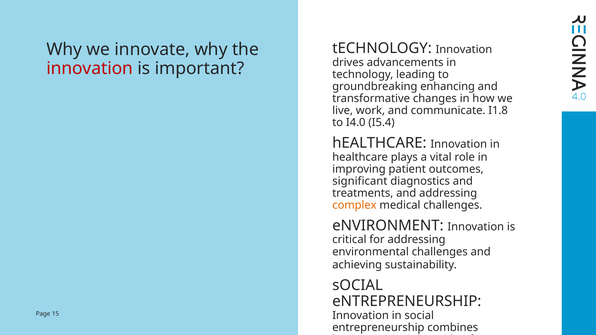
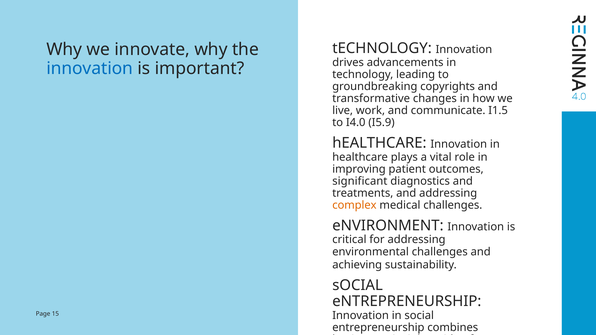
innovation colour: red -> blue (90, 68)
enhancing: enhancing -> copyrights (448, 87)
I1.8: I1.8 -> I1.5 (498, 111)
I5.4: I5.4 -> I5.9 (381, 123)
